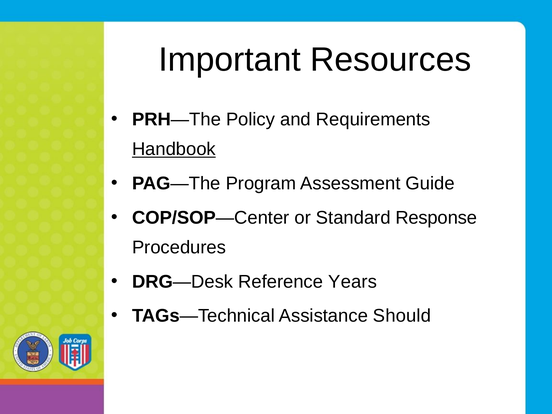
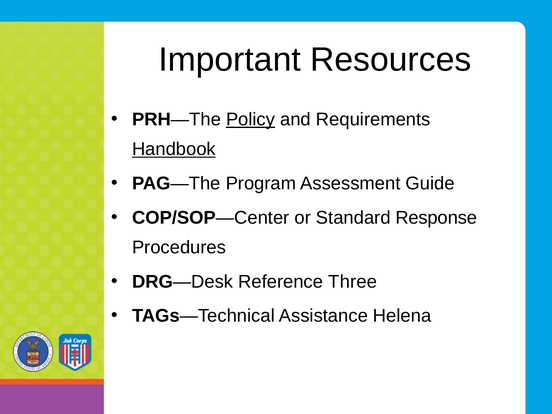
Policy underline: none -> present (251, 119)
Years: Years -> Three (353, 282)
Should: Should -> Helena (402, 316)
